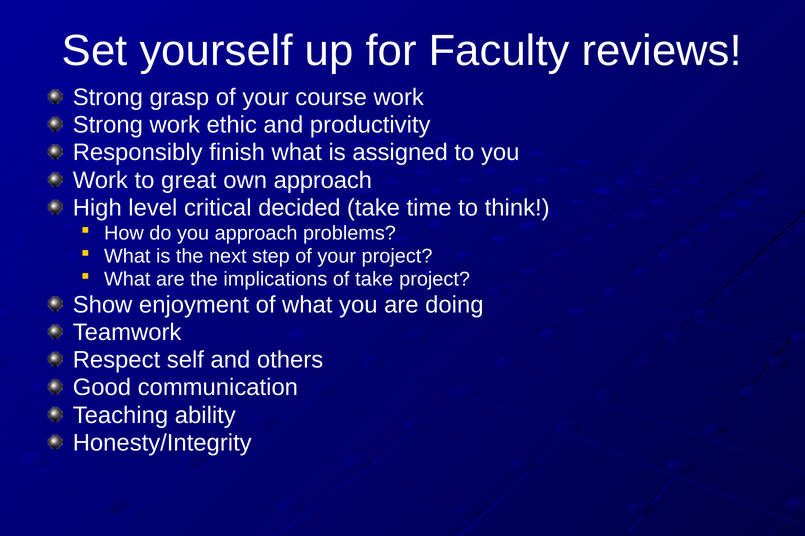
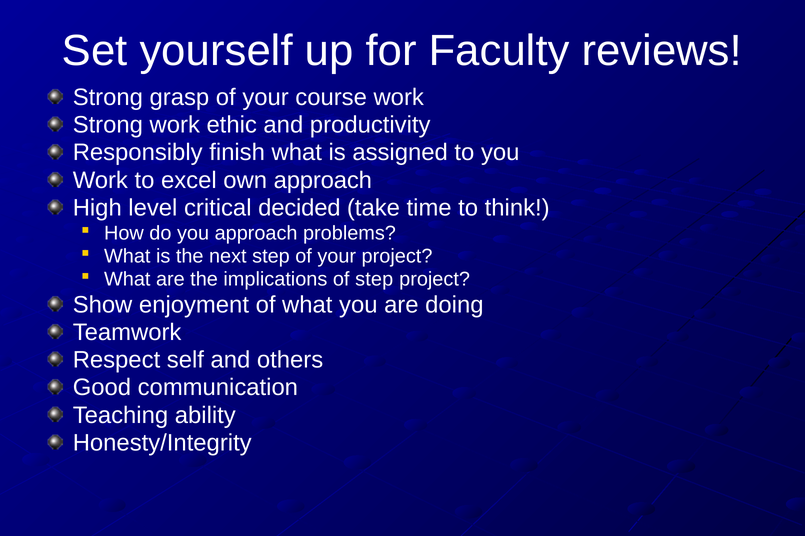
great: great -> excel (189, 180)
of take: take -> step (374, 279)
